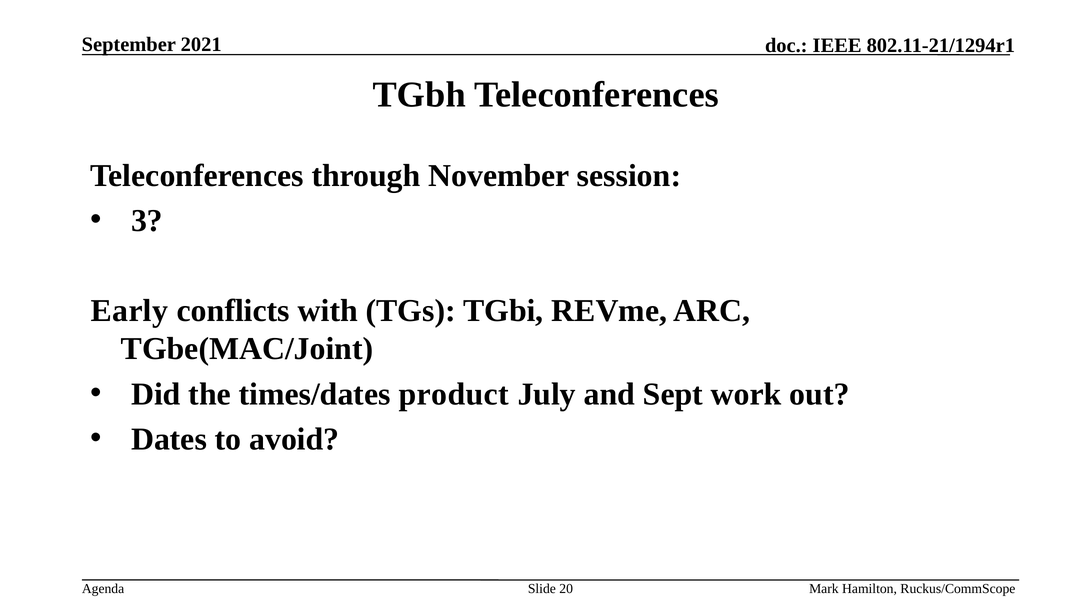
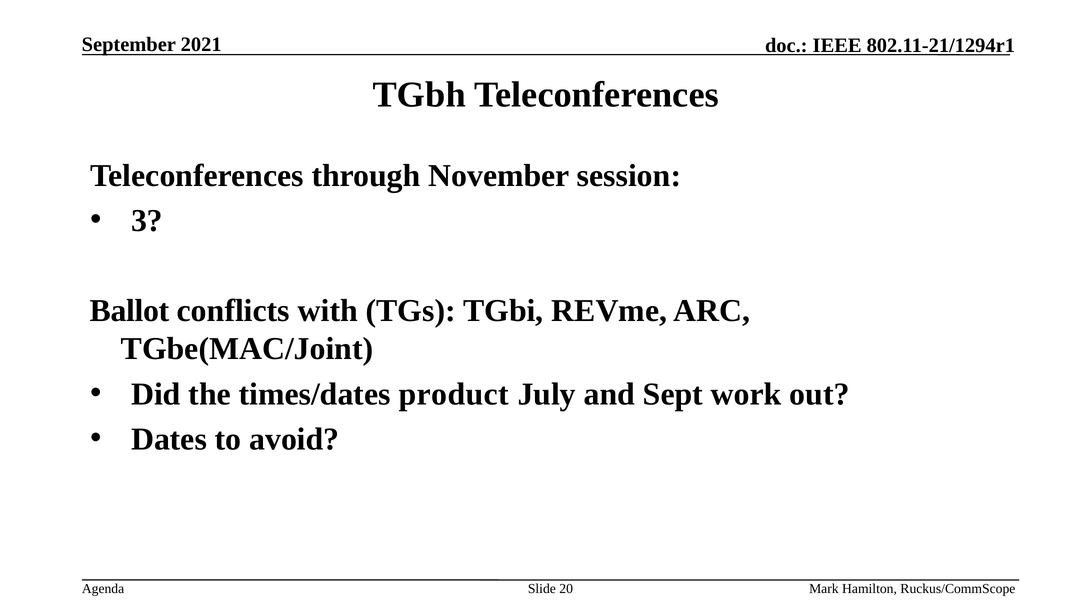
Early: Early -> Ballot (130, 311)
